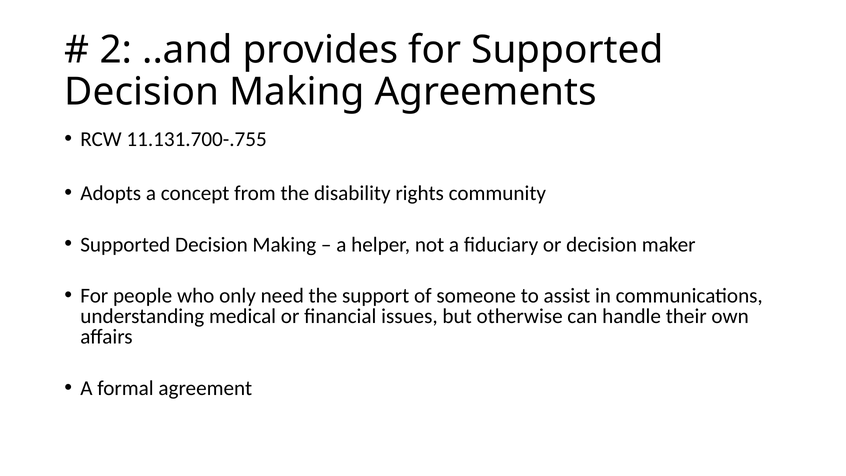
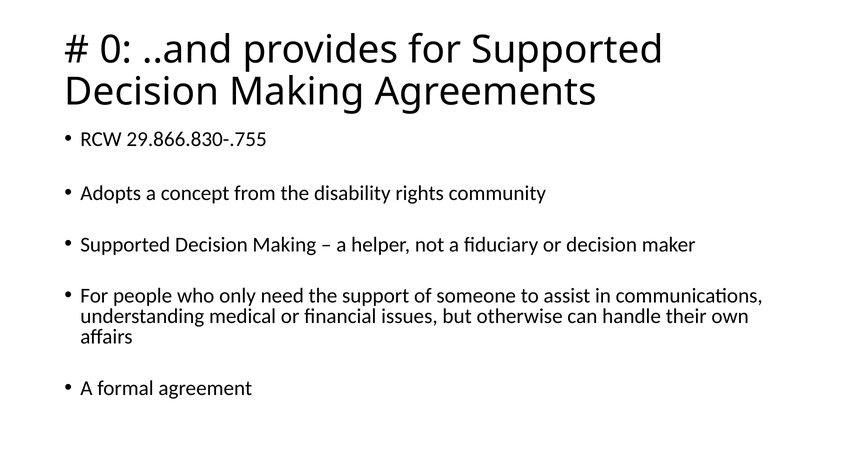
2: 2 -> 0 (116, 50)
11.131.700-.755: 11.131.700-.755 -> 29.866.830-.755 (197, 139)
